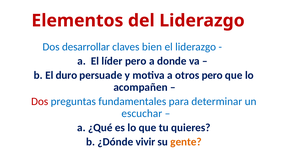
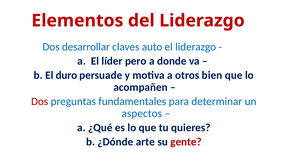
bien: bien -> auto (152, 47)
otros pero: pero -> bien (212, 75)
escuchar: escuchar -> aspectos (142, 114)
vivir: vivir -> arte (145, 142)
gente colour: orange -> red (186, 142)
